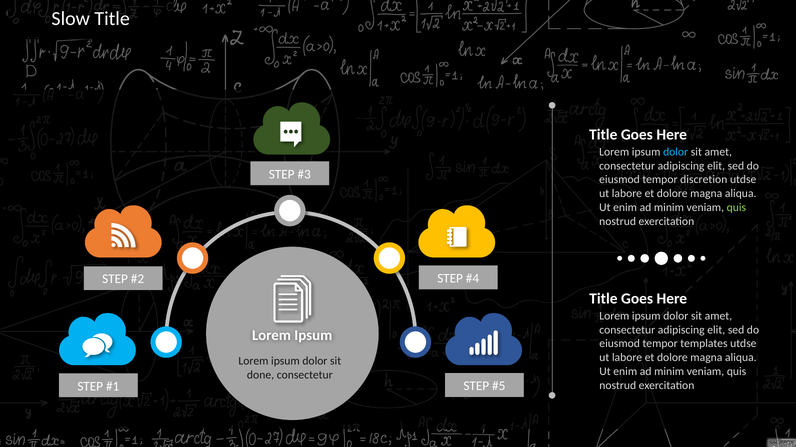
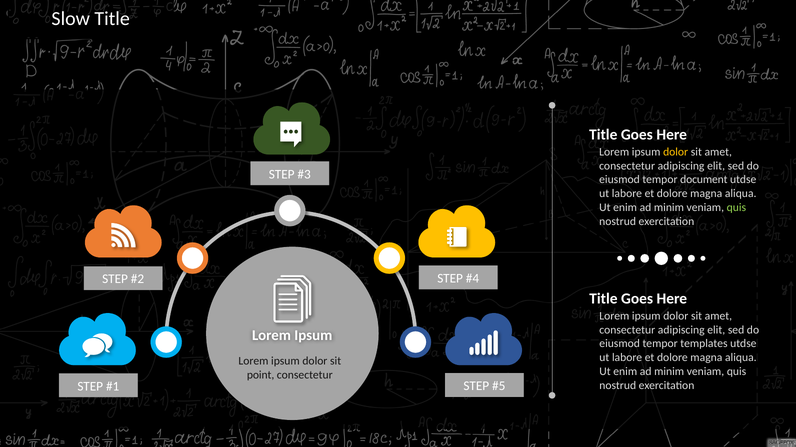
dolor colour: light blue -> yellow (676, 152)
discretion: discretion -> document (704, 180)
done: done -> point (261, 375)
